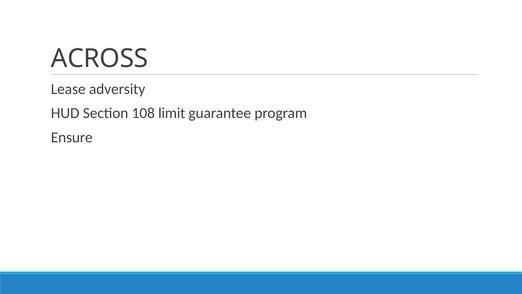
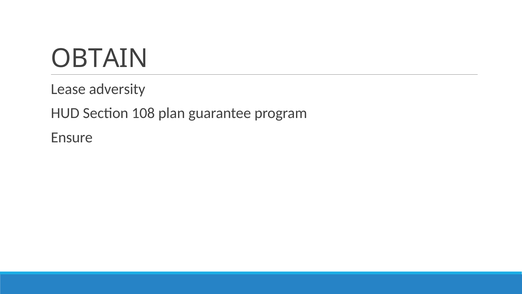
ACROSS: ACROSS -> OBTAIN (99, 58)
limit: limit -> plan (172, 113)
